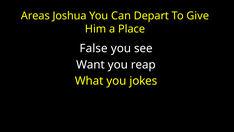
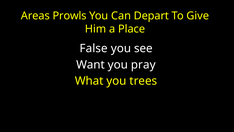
Joshua: Joshua -> Prowls (70, 16)
reap: reap -> pray (143, 64)
jokes: jokes -> trees (143, 81)
